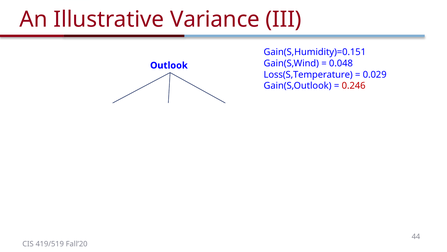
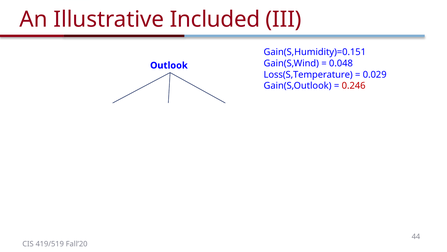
Variance: Variance -> Included (215, 19)
